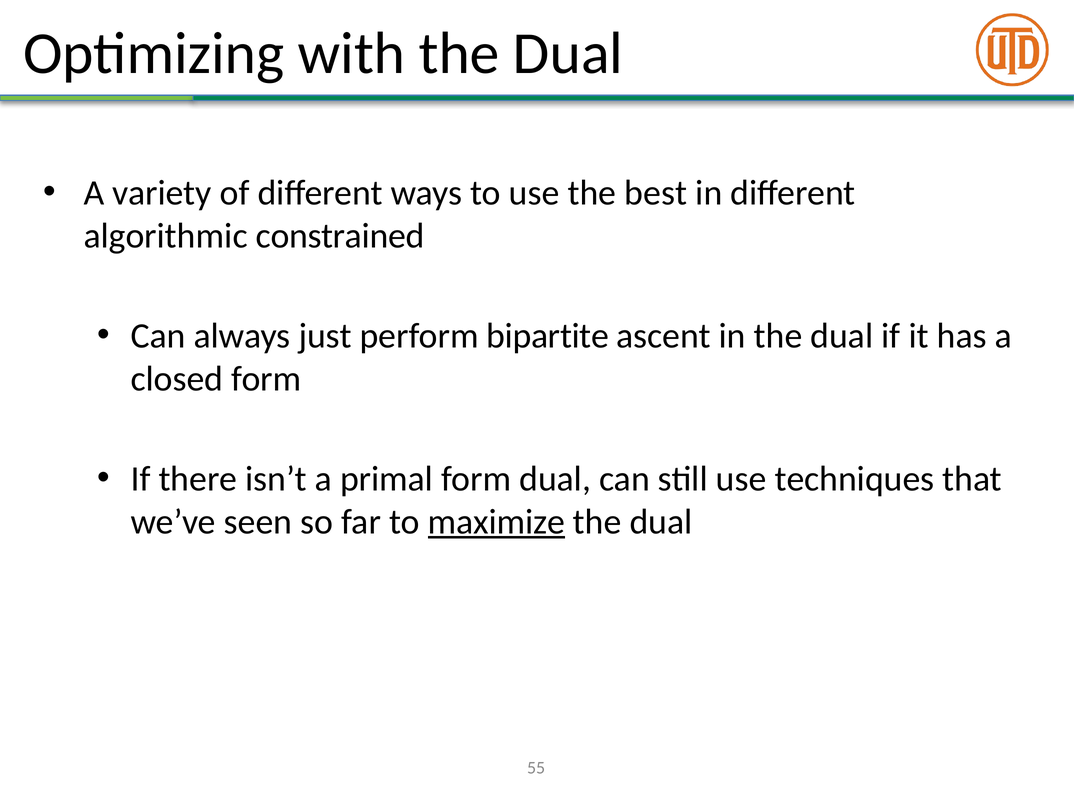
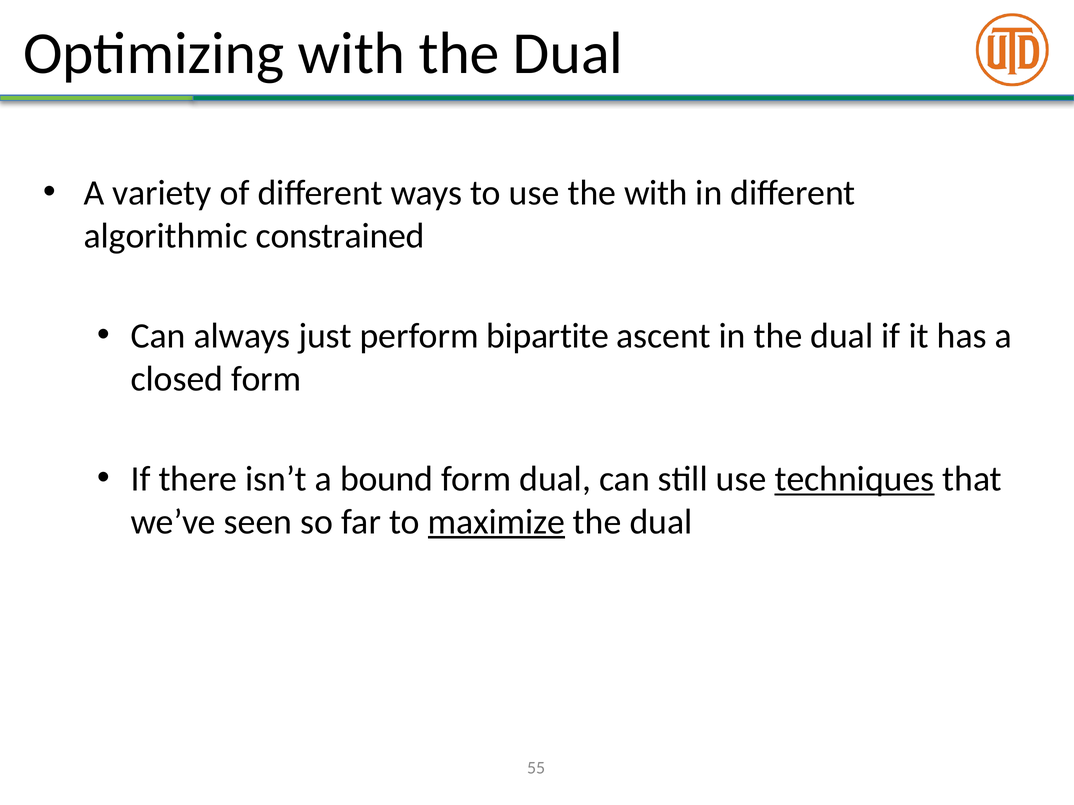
the best: best -> with (656, 193)
primal: primal -> bound (387, 479)
techniques underline: none -> present (855, 479)
